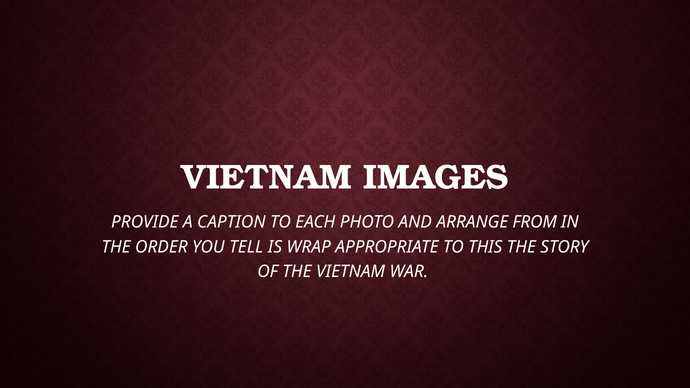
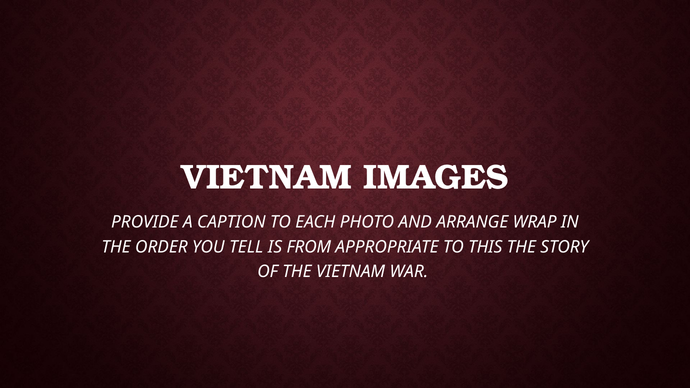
FROM: FROM -> WRAP (535, 222)
WRAP: WRAP -> FROM (309, 247)
